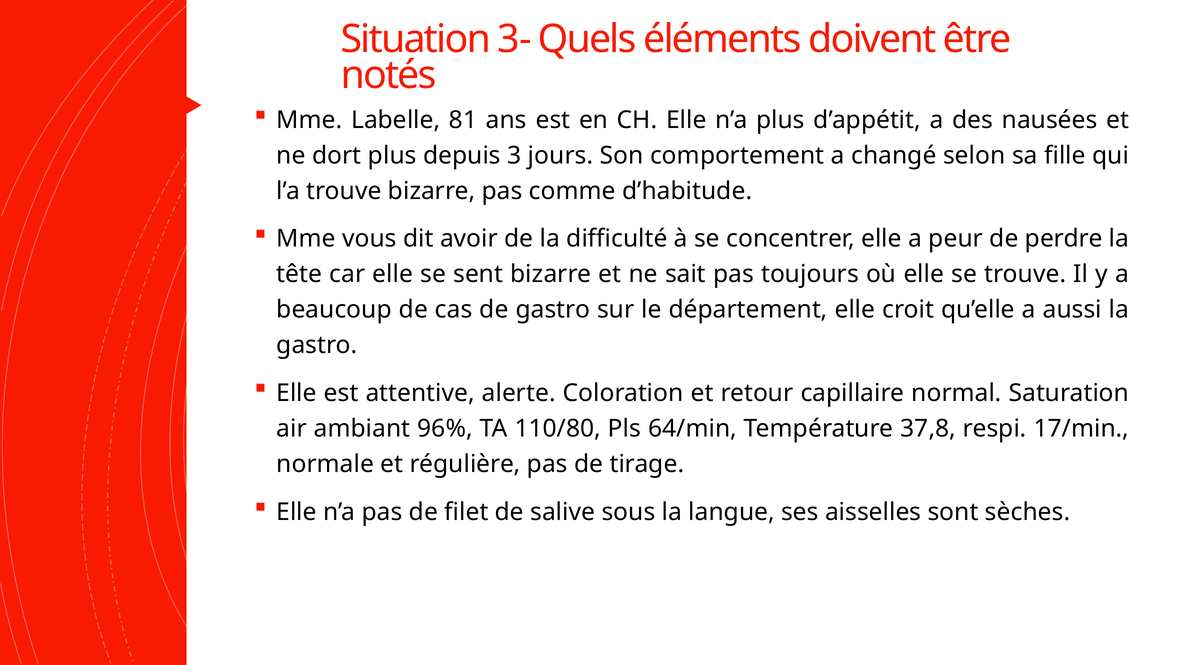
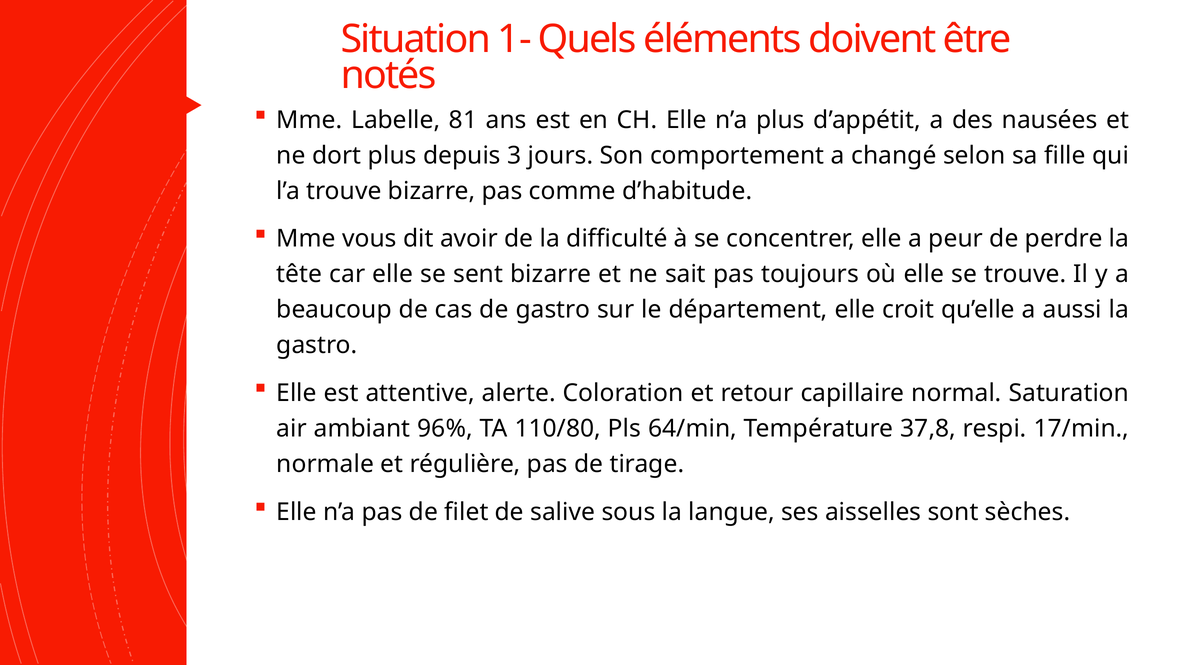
3-: 3- -> 1- (514, 39)
